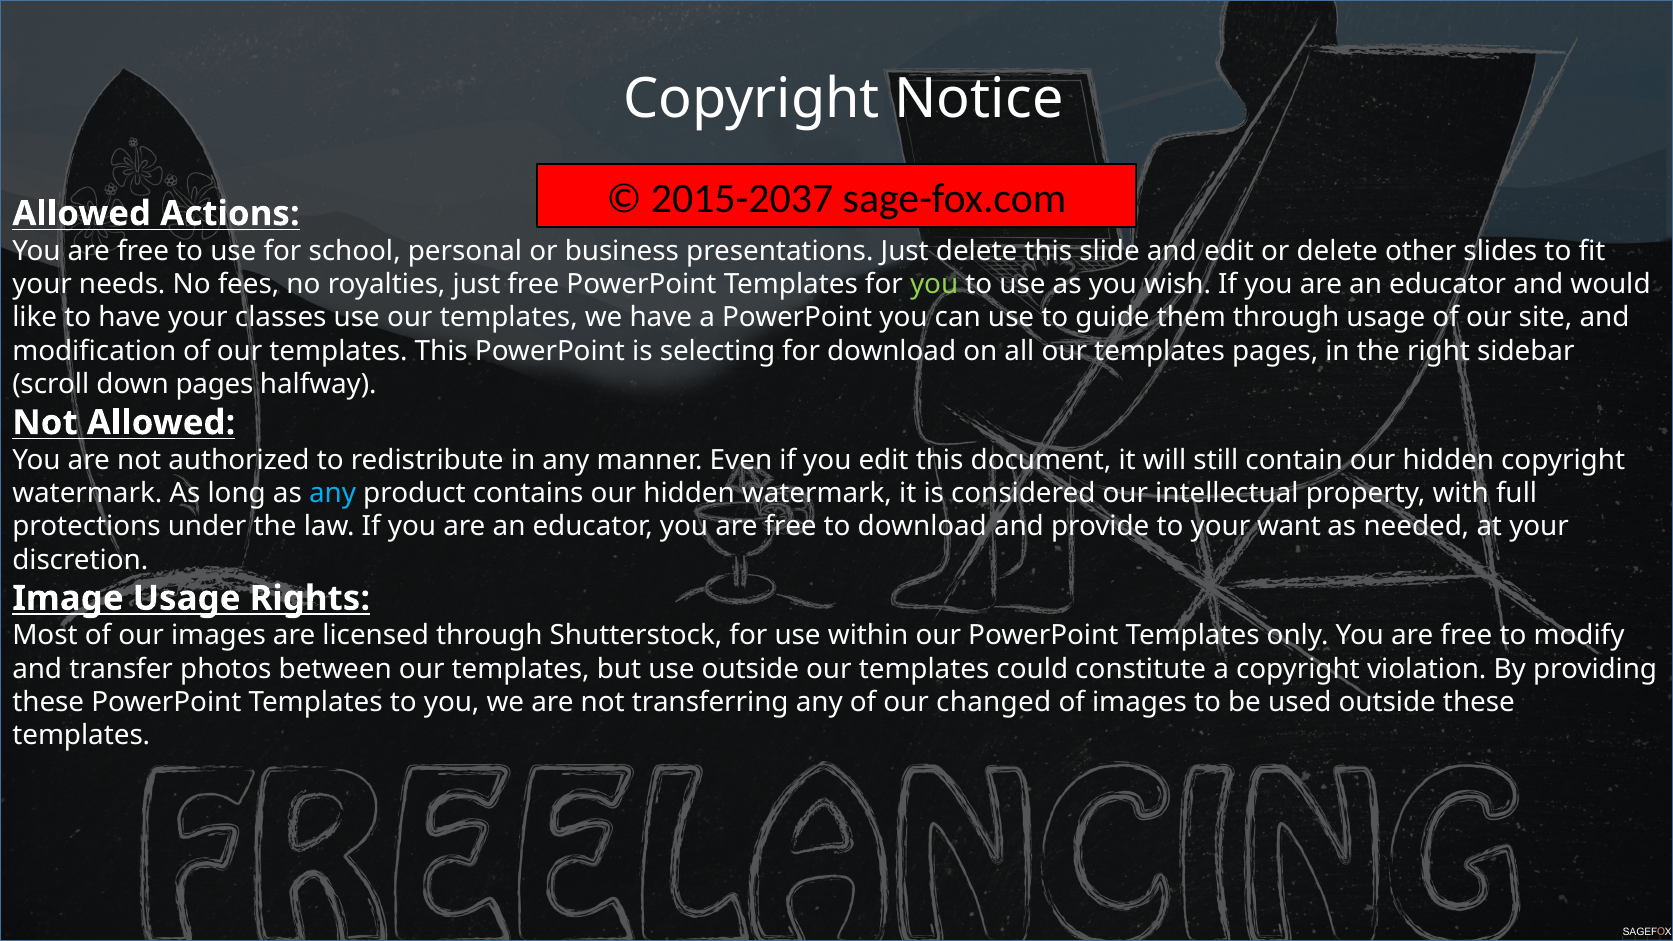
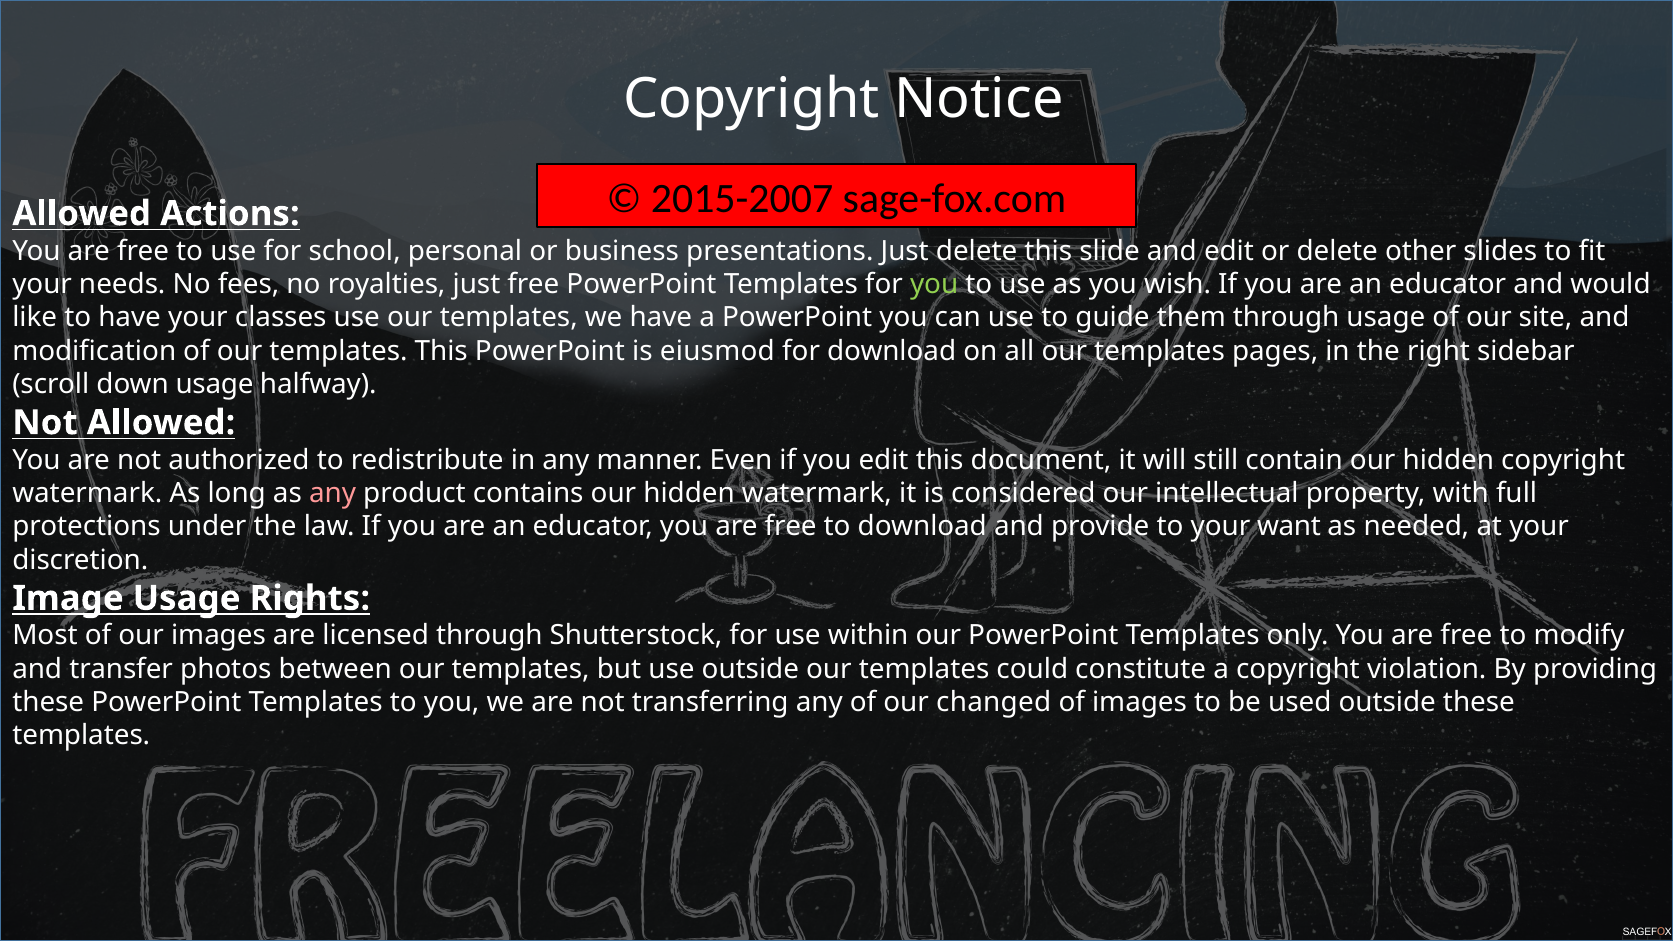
2015-2037: 2015-2037 -> 2015-2007 (742, 199)
selecting: selecting -> eiusmod (717, 351)
down pages: pages -> usage (215, 385)
any colour: light blue -> pink (333, 493)
